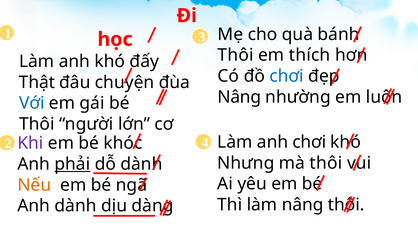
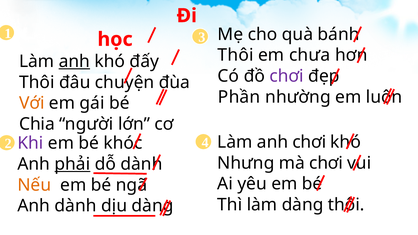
thích: thích -> chưa (310, 55)
anh underline: none -> present (74, 61)
chơi colour: blue -> purple (287, 76)
Thật: Thật -> Thôi (37, 82)
Nâng: Nâng -> Phần (239, 97)
Với colour: blue -> orange (32, 103)
Thôi: Thôi -> Chia (37, 124)
mà thôi: thôi -> chơi (326, 163)
làm nâng: nâng -> dàng (303, 205)
